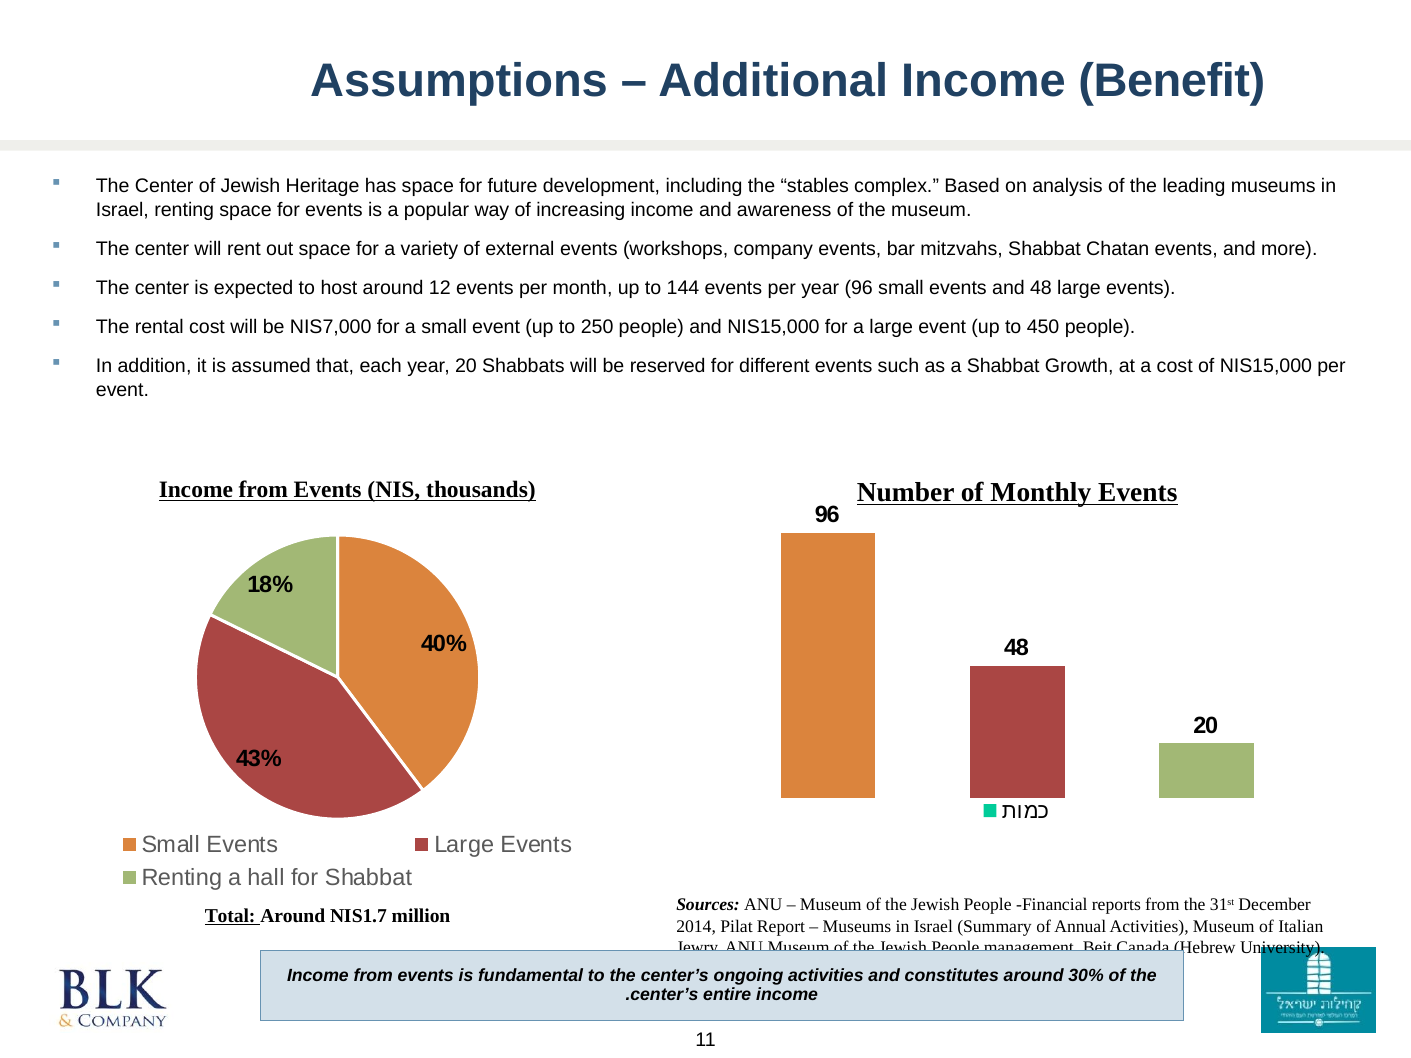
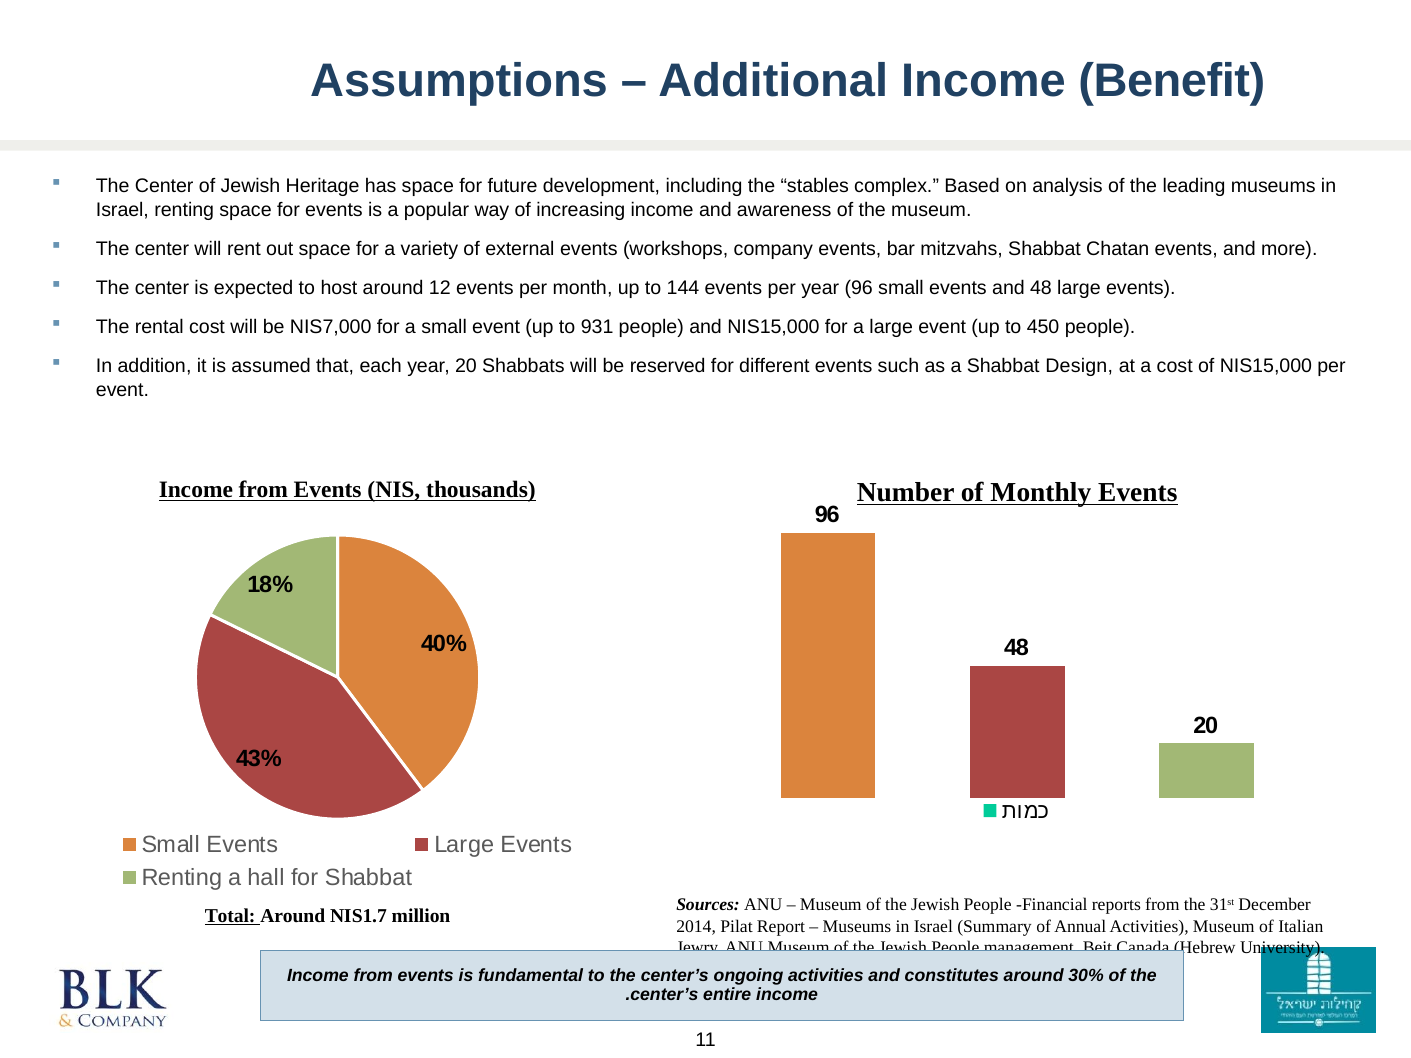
250: 250 -> 931 (597, 327)
Growth: Growth -> Design (1079, 367)
